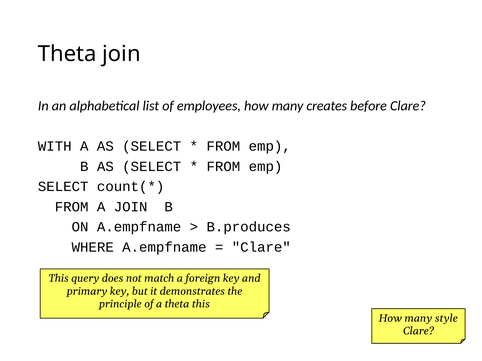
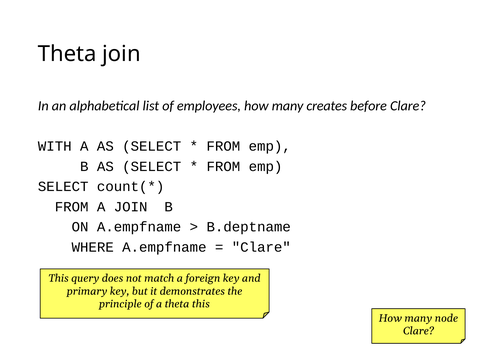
B.produces: B.produces -> B.deptname (249, 227)
style: style -> node (446, 319)
